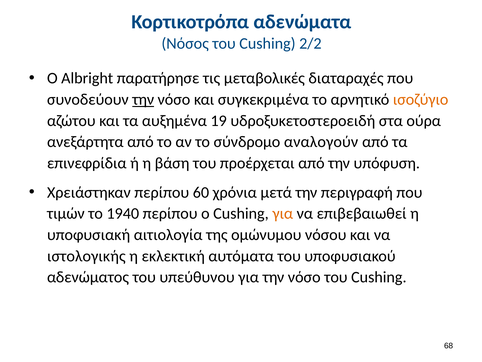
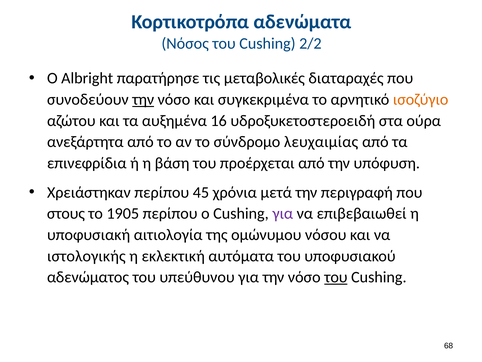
19: 19 -> 16 (219, 121)
αναλογούν: αναλογούν -> λευχαιμίας (321, 142)
60: 60 -> 45 (201, 192)
τιμών: τιμών -> στους (66, 213)
1940: 1940 -> 1905 (123, 213)
για colour: orange -> purple (283, 213)
του underline: none -> present (336, 277)
